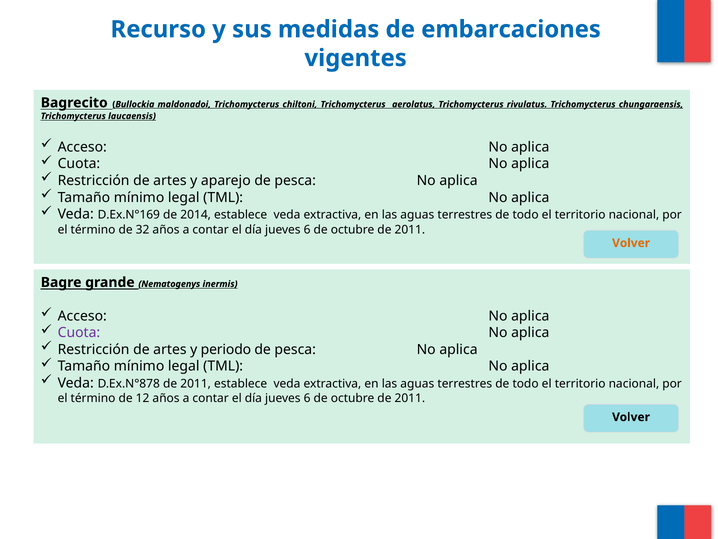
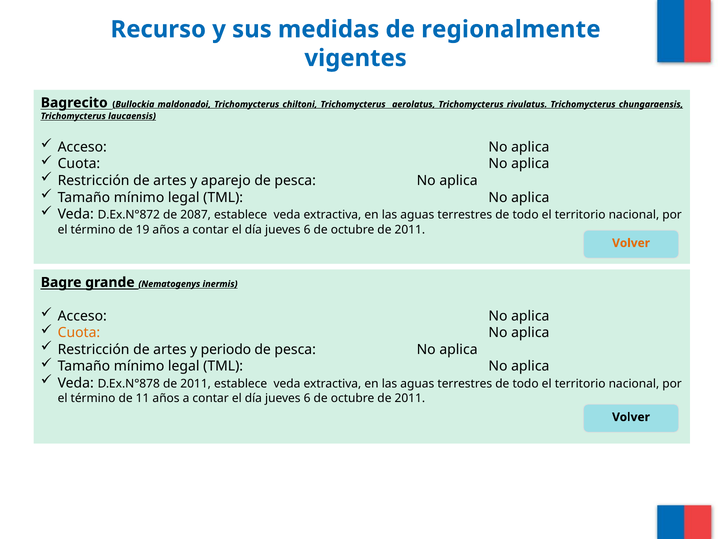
embarcaciones: embarcaciones -> regionalmente (511, 29)
D.Ex.N°169: D.Ex.N°169 -> D.Ex.N°872 (129, 215)
2014: 2014 -> 2087 (196, 215)
32: 32 -> 19 (143, 229)
Cuota colour: purple -> orange (79, 332)
12: 12 -> 11 (143, 398)
